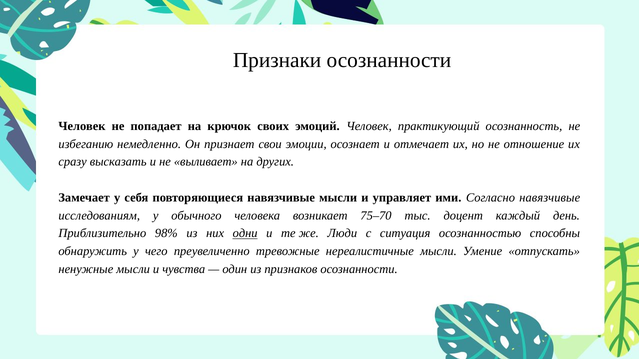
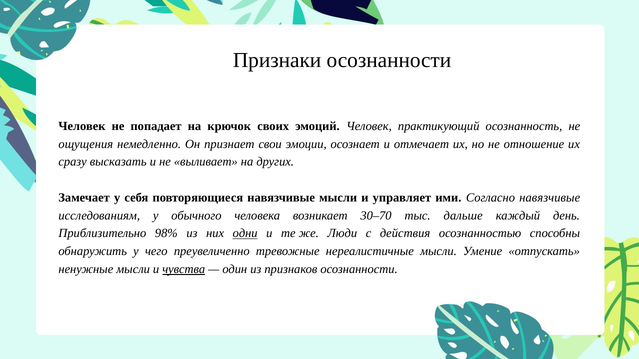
избеганию: избеганию -> ощущения (86, 144)
75–70: 75–70 -> 30–70 (376, 216)
доцент: доцент -> дальше (463, 216)
ситуация: ситуация -> действия (405, 234)
чувства underline: none -> present (184, 269)
